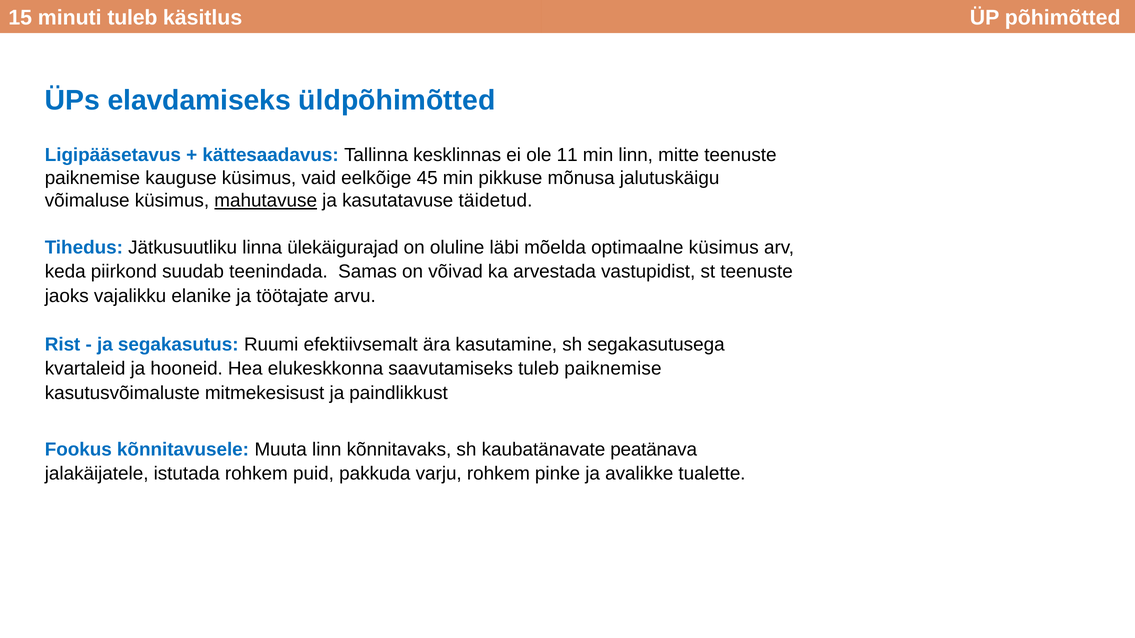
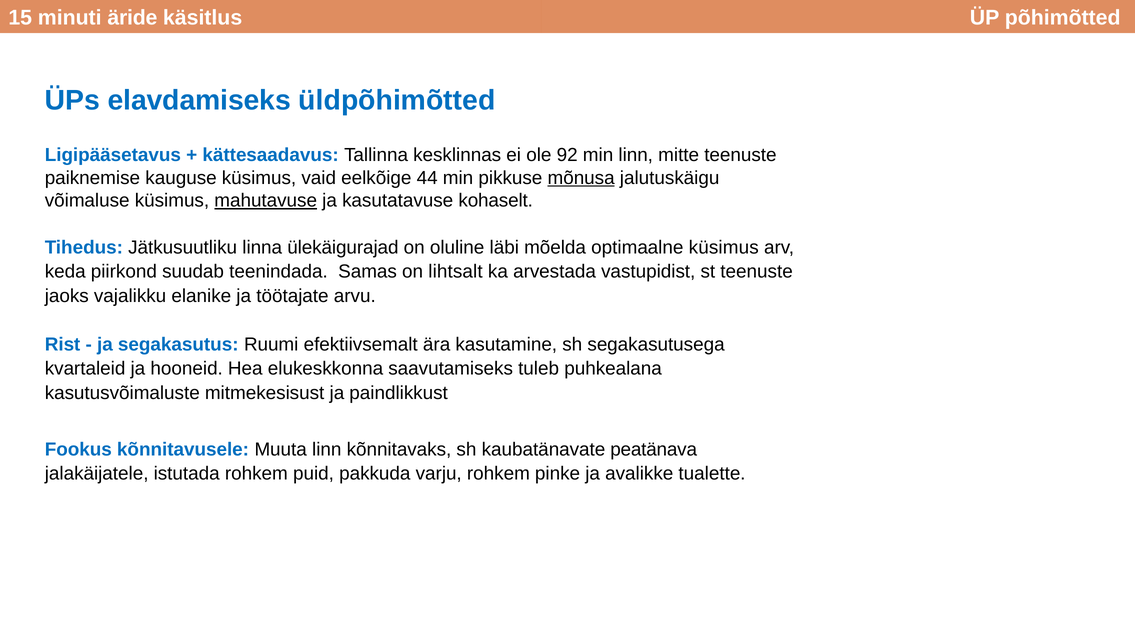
minuti tuleb: tuleb -> äride (132, 18)
11: 11 -> 92 (567, 155)
45: 45 -> 44 (427, 178)
mõnusa underline: none -> present (581, 178)
täidetud: täidetud -> kohaselt (496, 201)
võivad: võivad -> lihtsalt (455, 272)
tuleb paiknemise: paiknemise -> puhkealana (613, 369)
